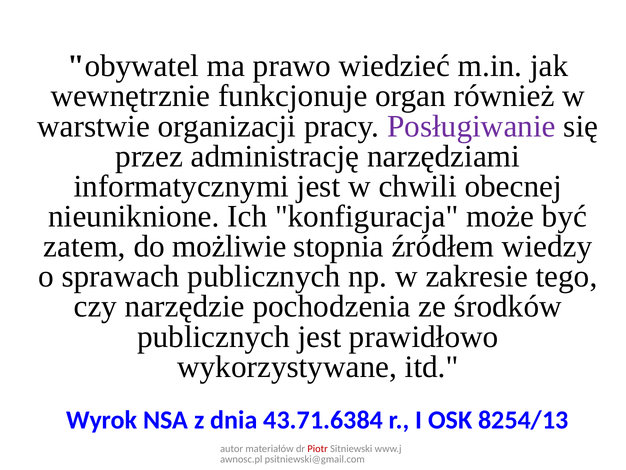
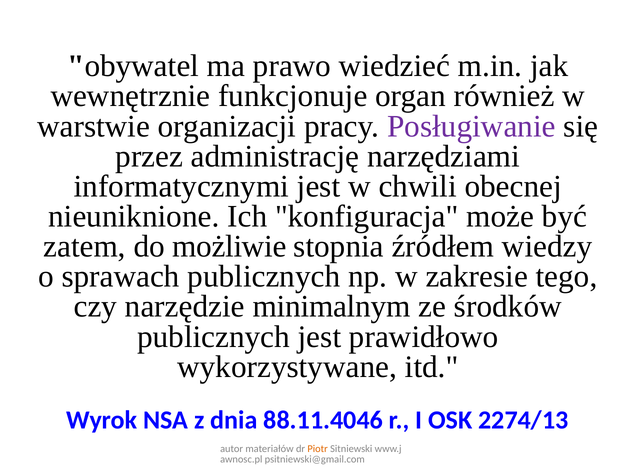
pochodzenia: pochodzenia -> minimalnym (332, 306)
43.71.6384: 43.71.6384 -> 88.11.4046 (323, 420)
8254/13: 8254/13 -> 2274/13 (523, 420)
Piotr colour: red -> orange (318, 448)
